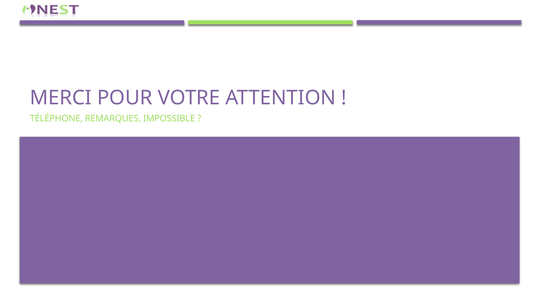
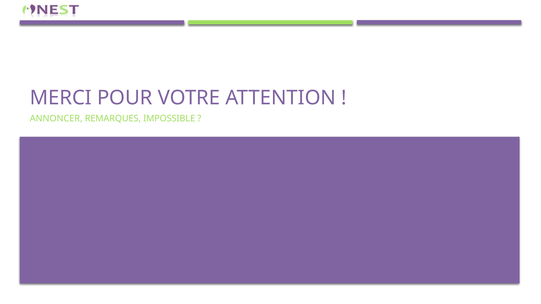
TÉLÉPHONE: TÉLÉPHONE -> ANNONCER (56, 119)
